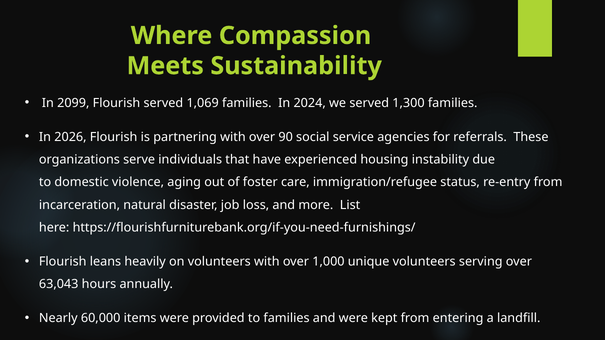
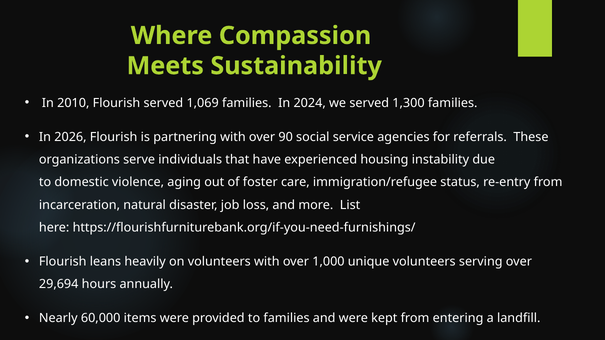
2099: 2099 -> 2010 (73, 103)
63,043: 63,043 -> 29,694 (59, 285)
